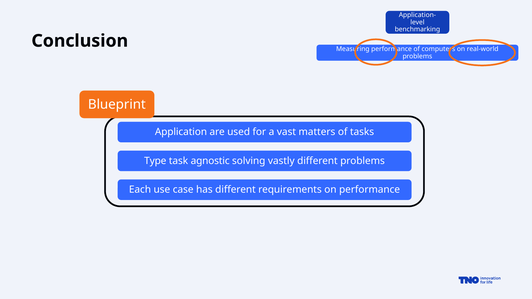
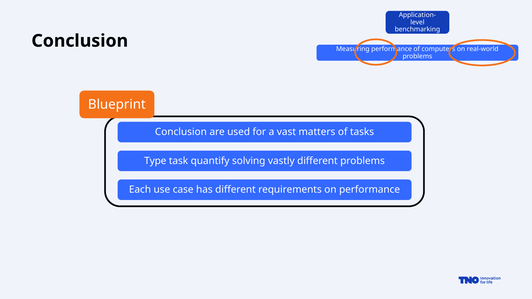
Application: Application -> Conclusion (181, 132)
agnostic: agnostic -> quantify (210, 161)
